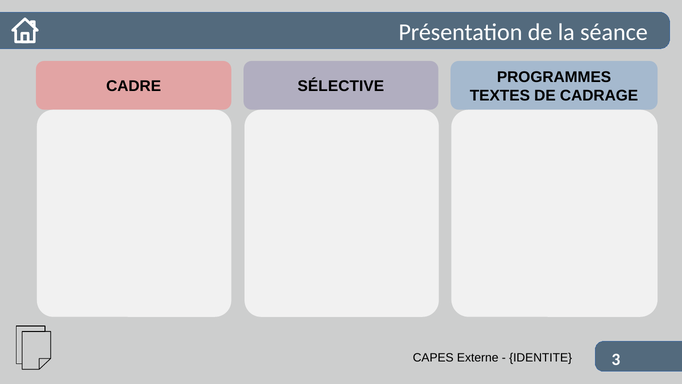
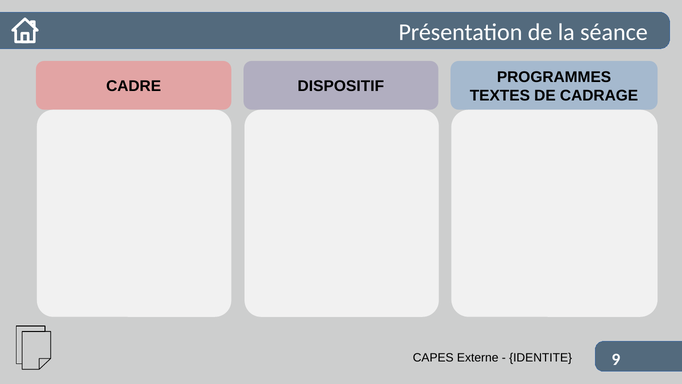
SÉLECTIVE: SÉLECTIVE -> DISPOSITIF (341, 86)
3: 3 -> 9 (616, 359)
